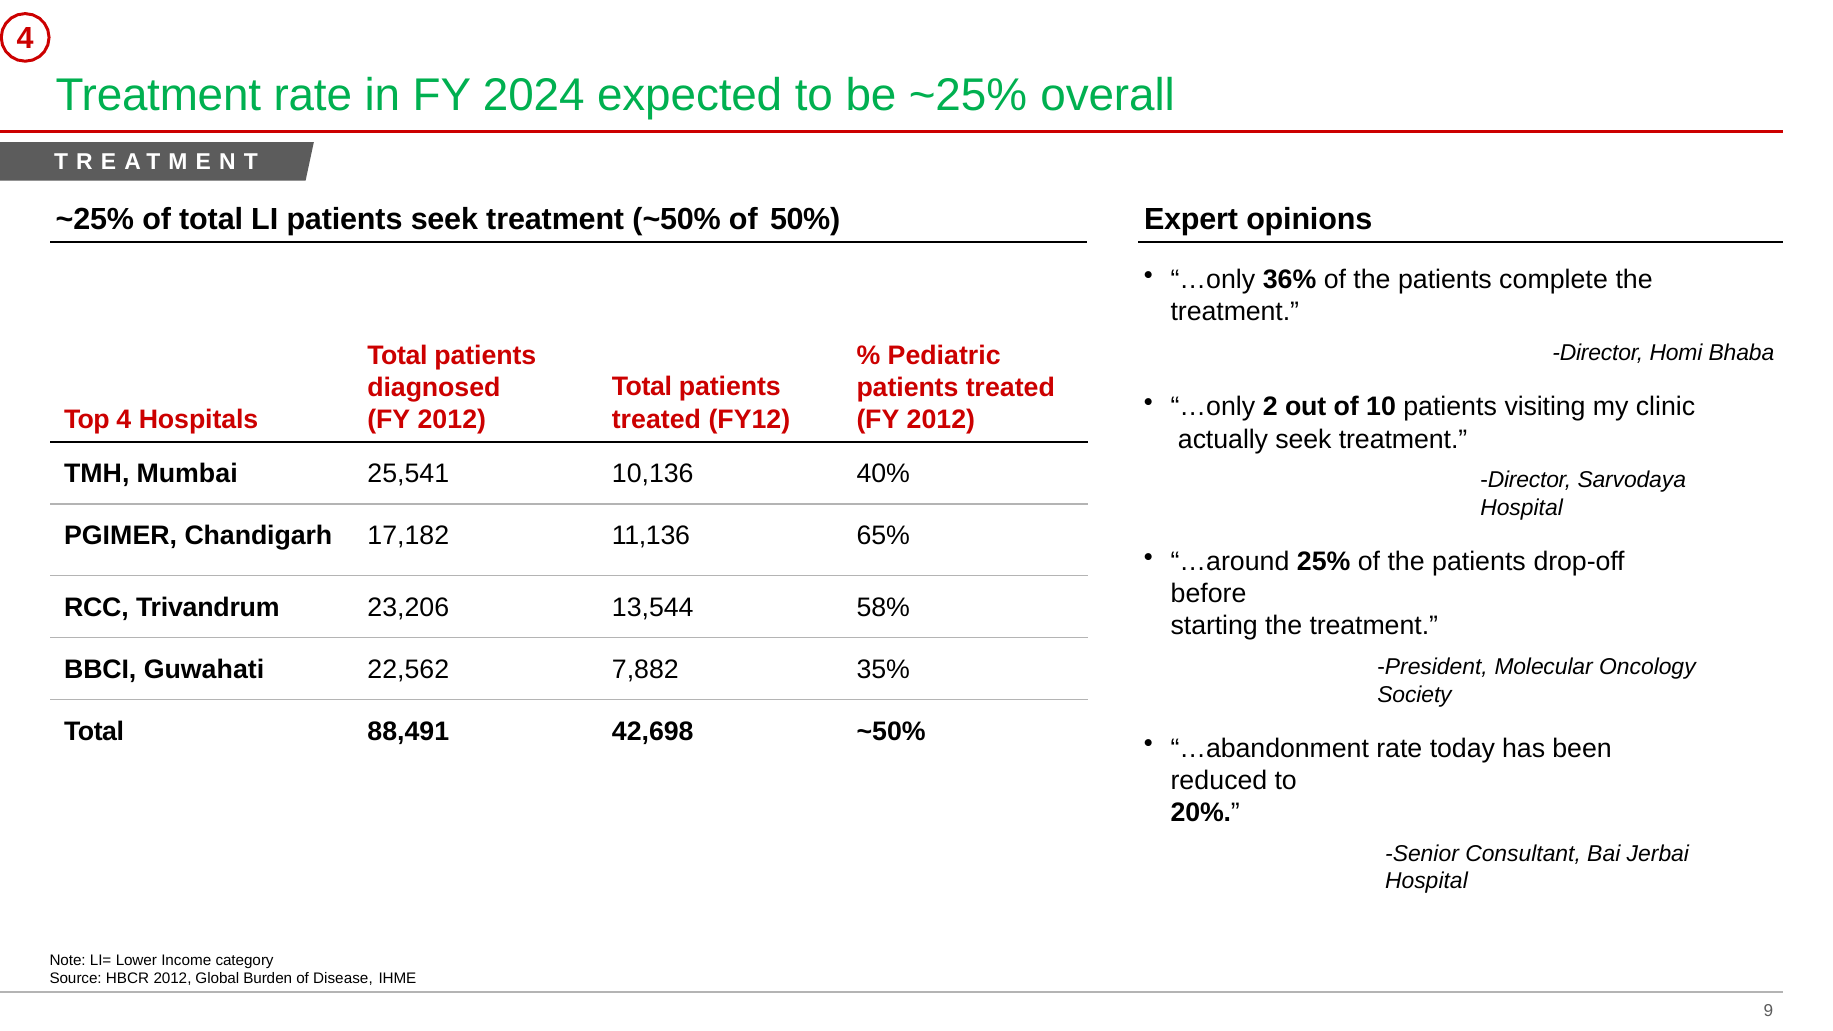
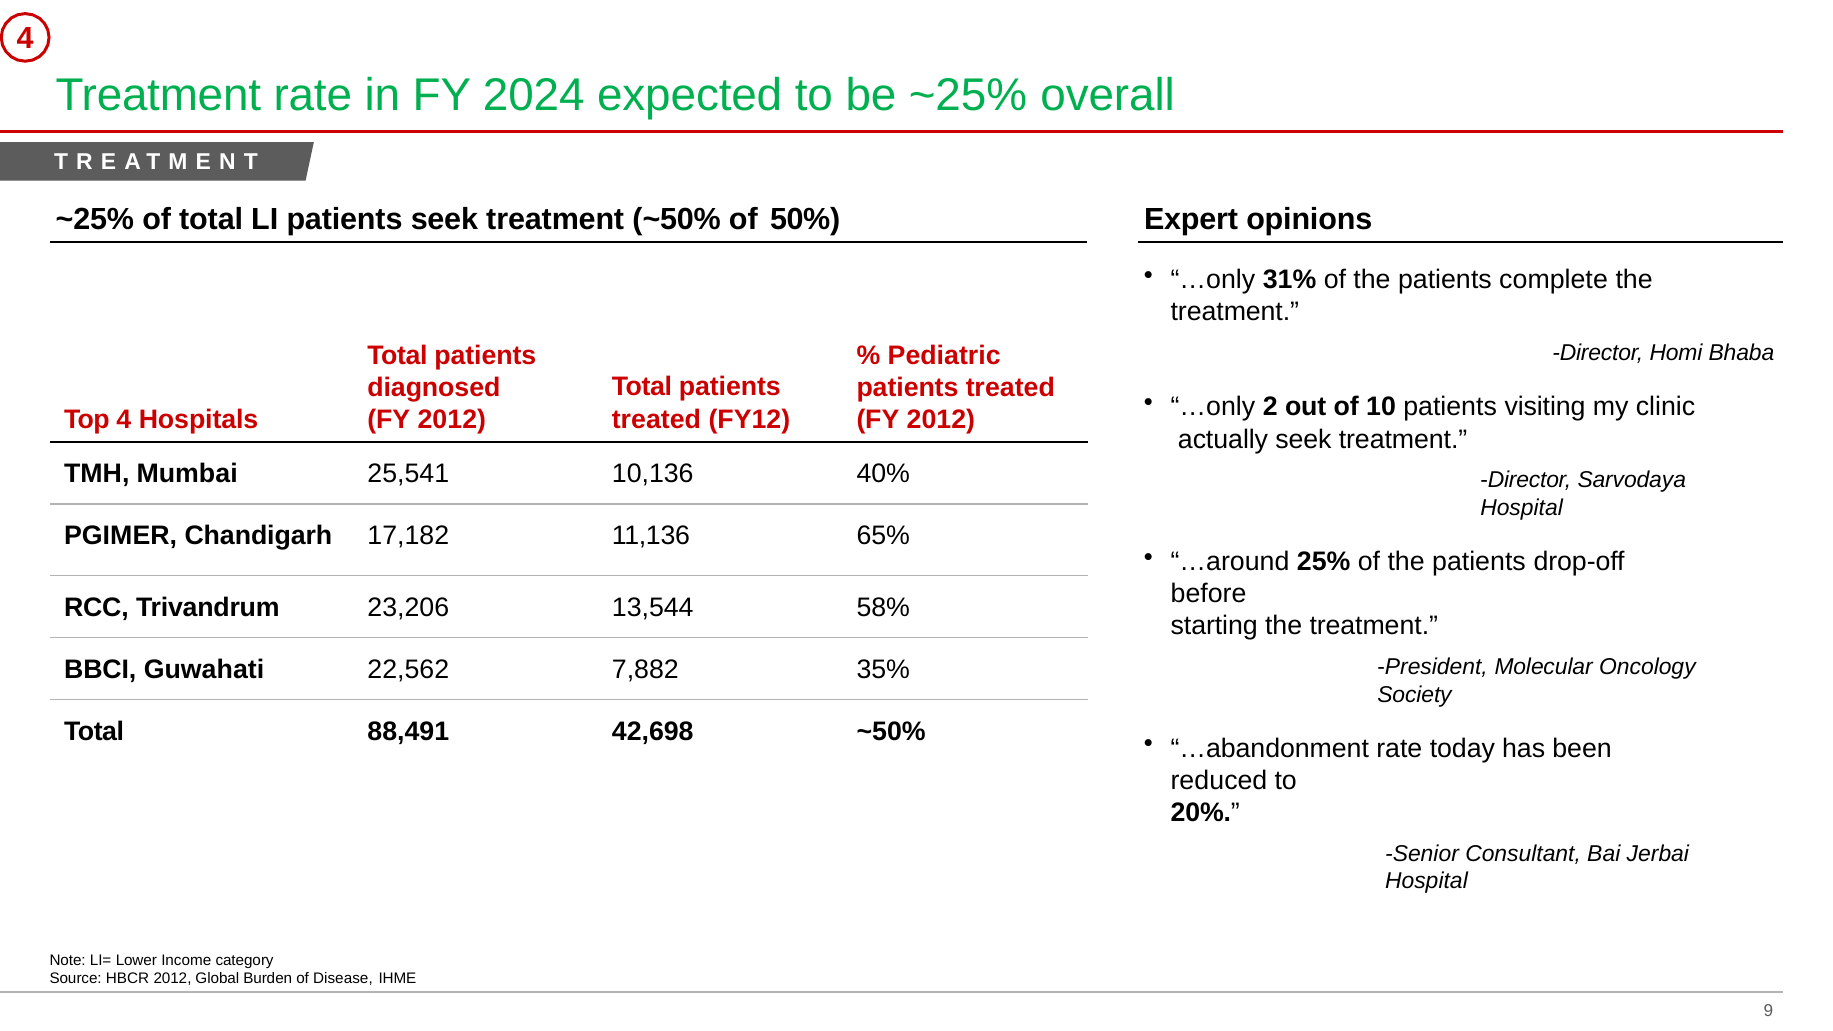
36%: 36% -> 31% (1290, 280)
